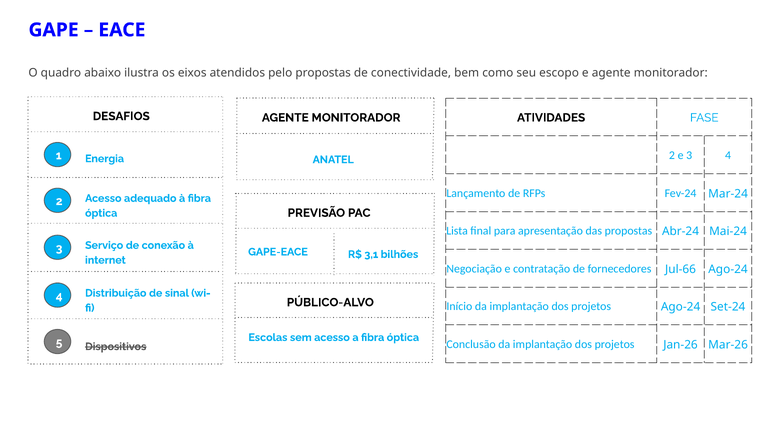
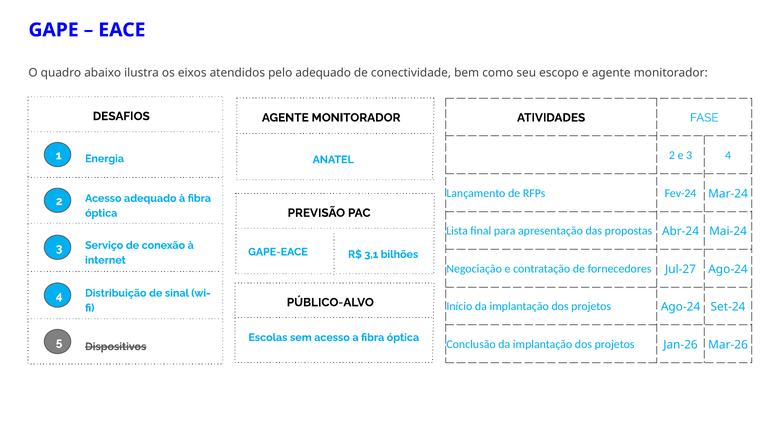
pelo propostas: propostas -> adequado (323, 73)
Jul-66: Jul-66 -> Jul-27 (681, 269)
